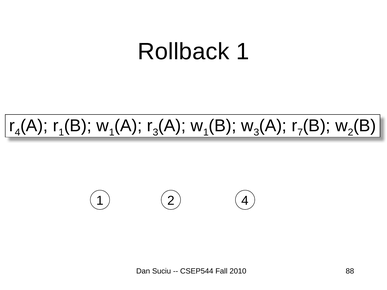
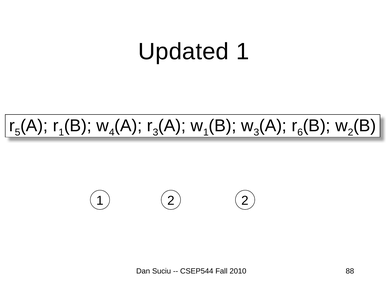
Rollback: Rollback -> Updated (183, 52)
4: 4 -> 5 (18, 133)
1: 1 -> 4 (112, 133)
7: 7 -> 6 (300, 133)
2 4: 4 -> 2 (245, 201)
